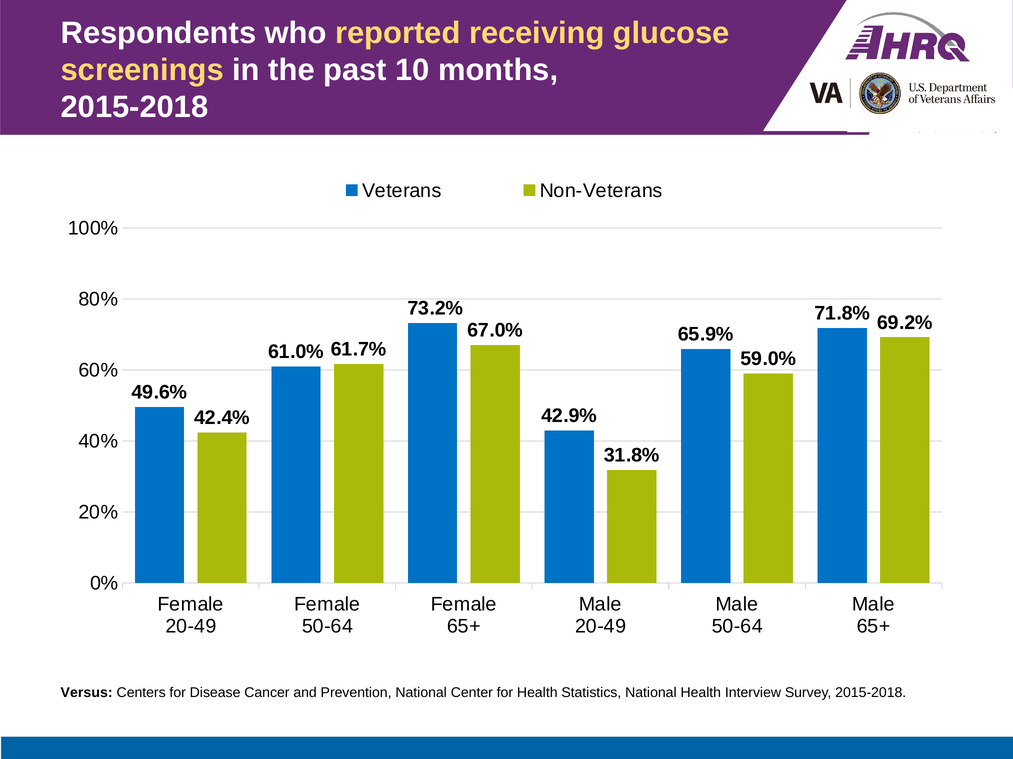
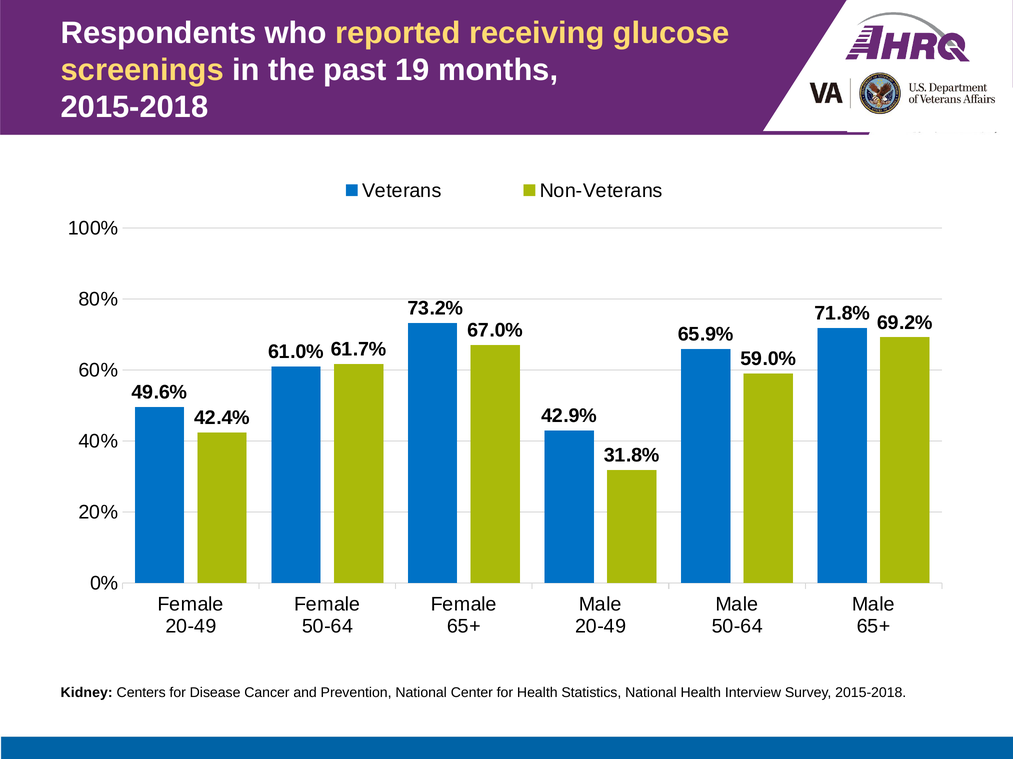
10: 10 -> 19 (412, 70)
Versus: Versus -> Kidney (87, 693)
